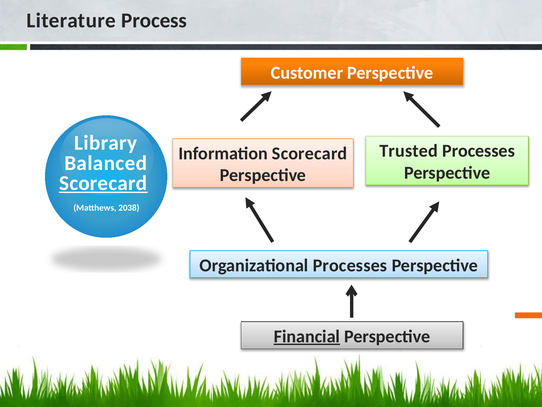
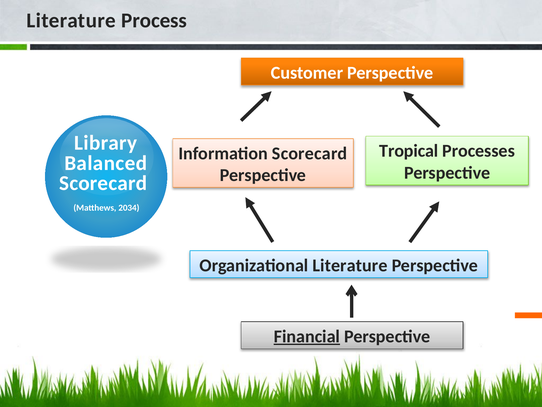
Trusted: Trusted -> Tropical (409, 151)
Scorecard underline: present -> none (103, 183)
2038: 2038 -> 2034 (129, 208)
Organizational Processes: Processes -> Literature (350, 265)
